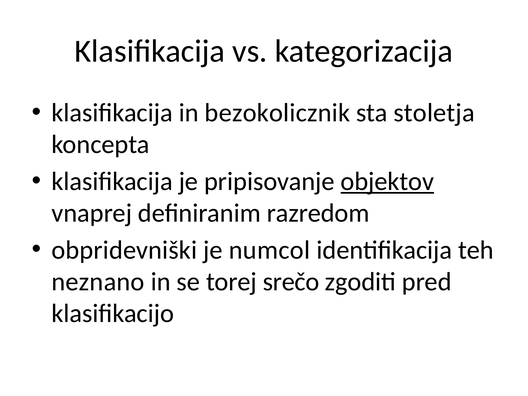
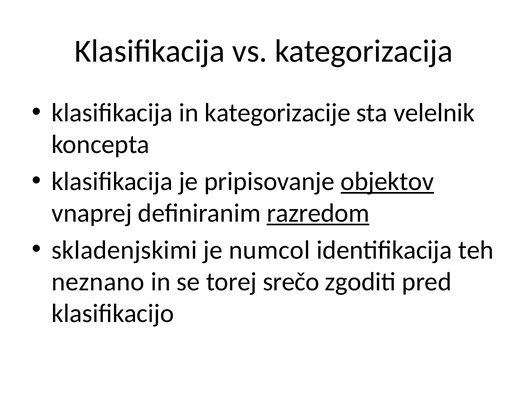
bezokolicznik: bezokolicznik -> kategorizacije (278, 113)
stoletja: stoletja -> velelnik (434, 113)
razredom underline: none -> present (318, 213)
obpridevniški: obpridevniški -> skladenjskimi (124, 250)
